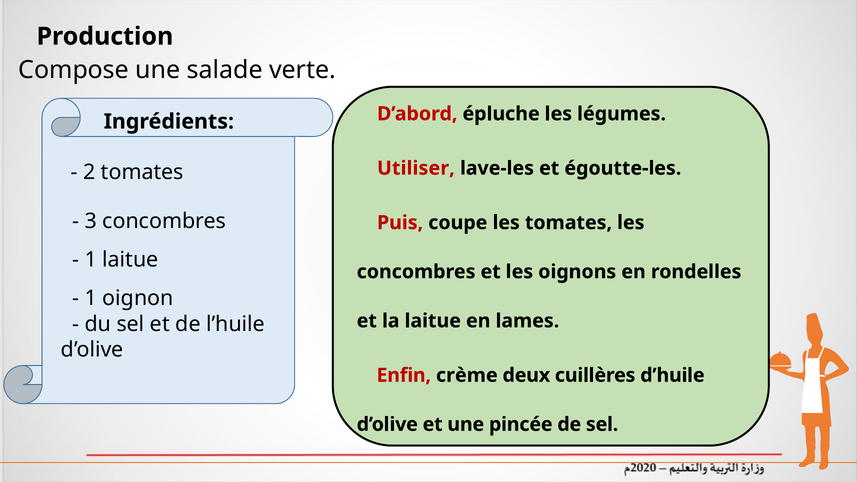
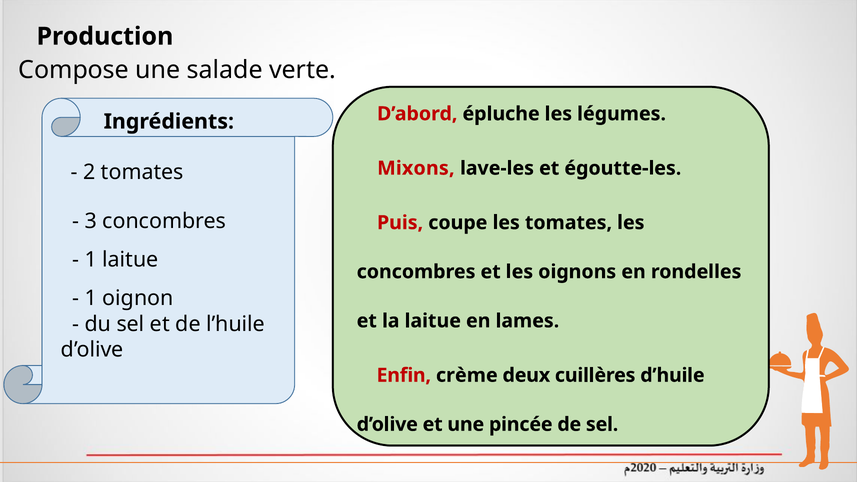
Utiliser: Utiliser -> Mixons (416, 168)
